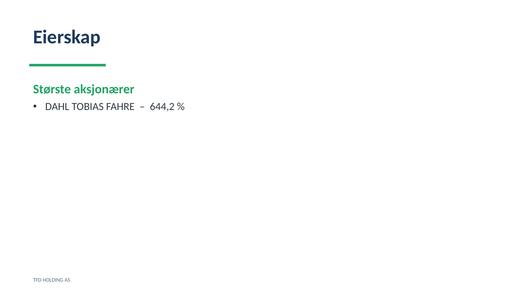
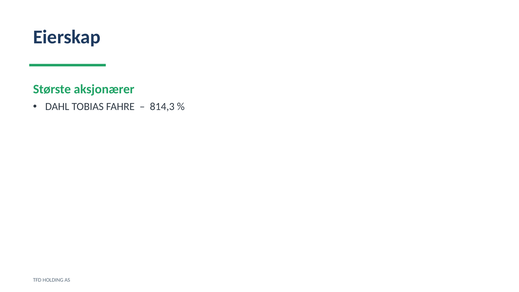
644,2: 644,2 -> 814,3 (162, 107)
